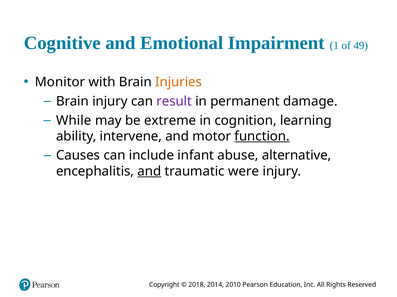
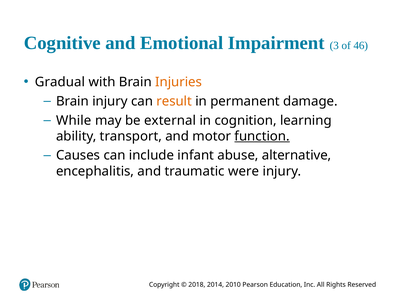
1: 1 -> 3 (334, 46)
49: 49 -> 46 (361, 46)
Monitor: Monitor -> Gradual (60, 82)
result colour: purple -> orange (174, 102)
extreme: extreme -> external (170, 121)
intervene: intervene -> transport (131, 137)
and underline: present -> none (149, 172)
